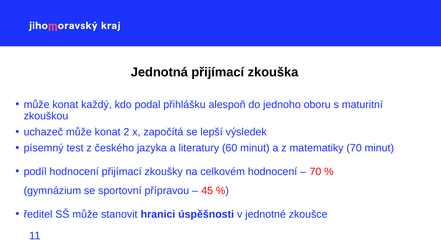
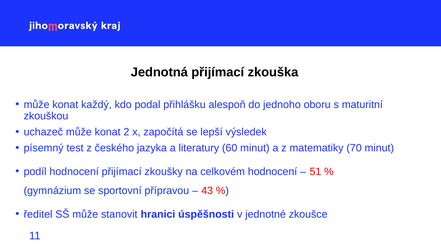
70: 70 -> 51 (315, 172)
45: 45 -> 43 (207, 191)
